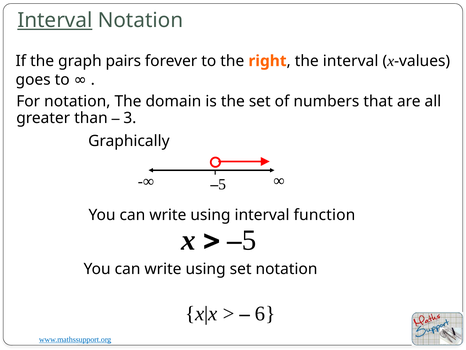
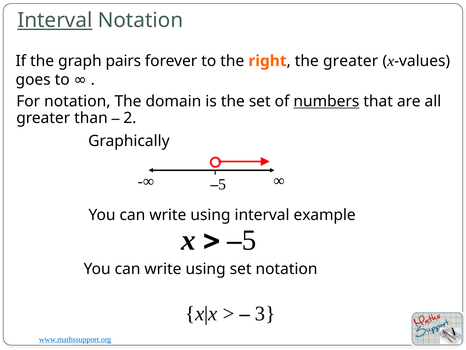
the interval: interval -> greater (351, 61)
numbers underline: none -> present (326, 101)
3: 3 -> 2 (130, 118)
function: function -> example (325, 215)
6: 6 -> 3 (265, 313)
